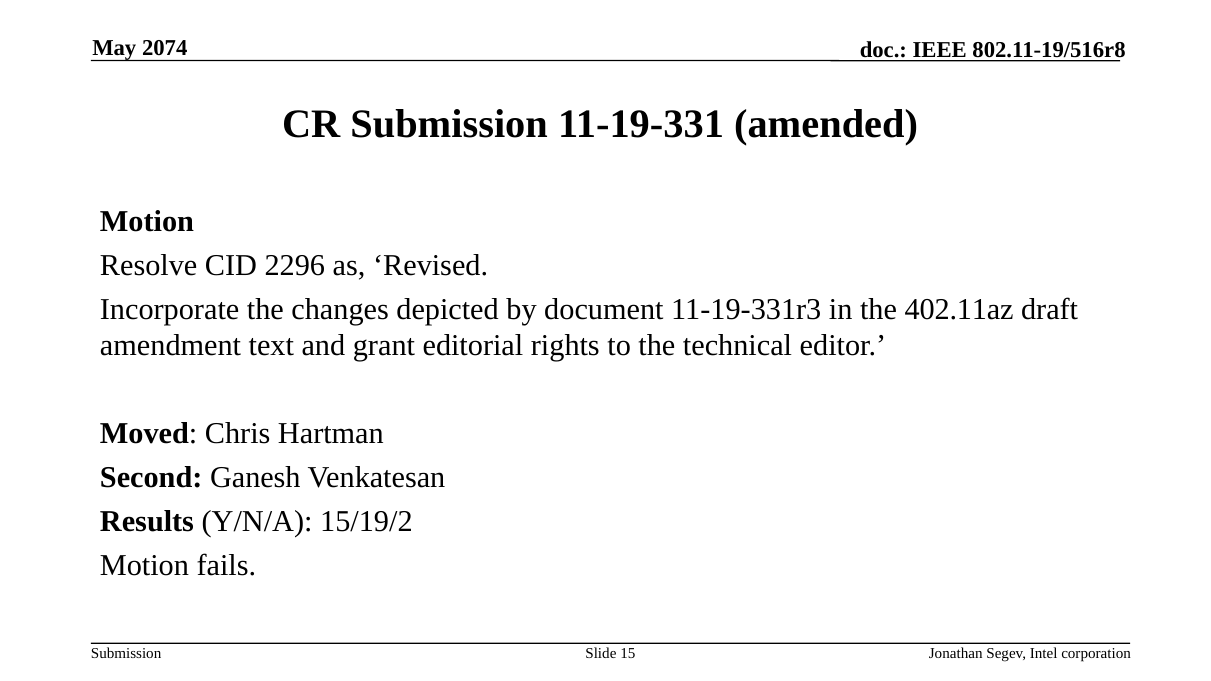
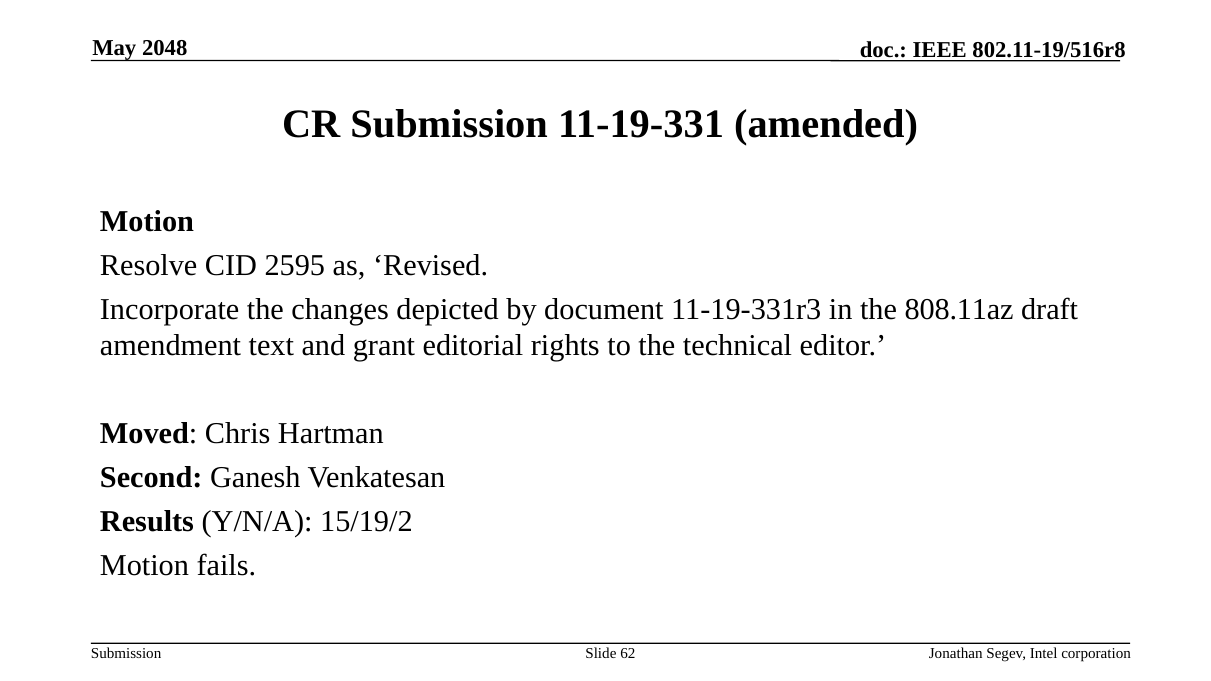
2074: 2074 -> 2048 (165, 48)
2296: 2296 -> 2595 (295, 266)
402.11az: 402.11az -> 808.11az (959, 309)
15: 15 -> 62 (628, 653)
